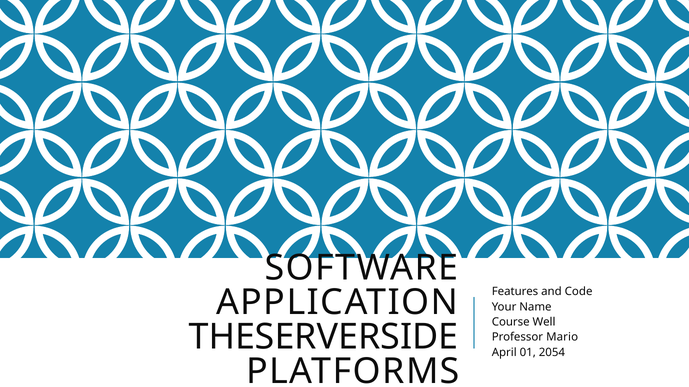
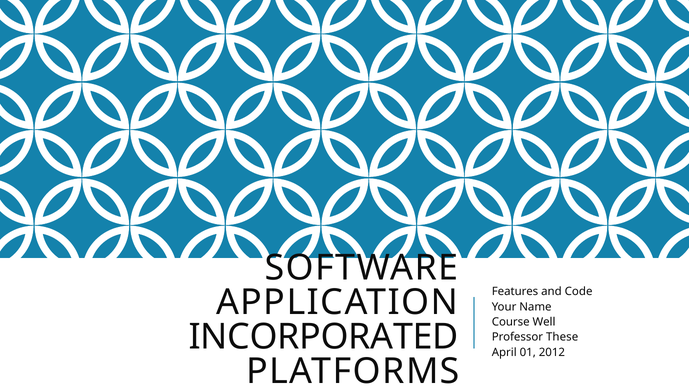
THESERVERSIDE: THESERVERSIDE -> INCORPORATED (324, 337)
Mario: Mario -> These (562, 338)
2054: 2054 -> 2012 (552, 353)
